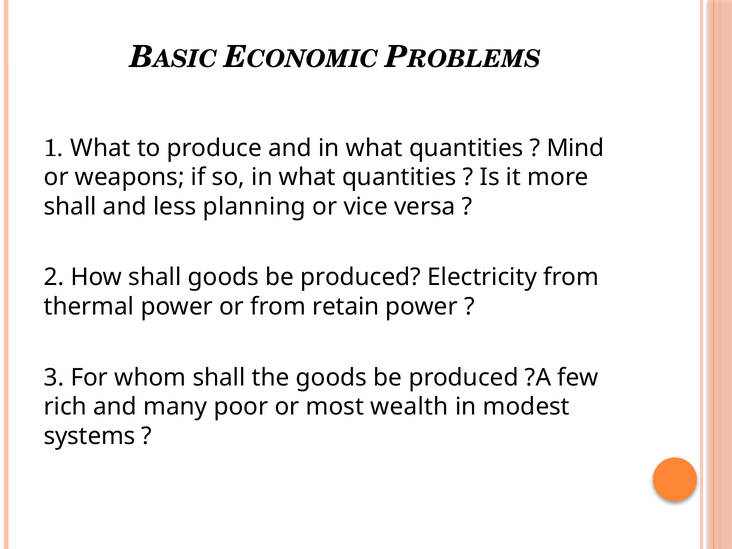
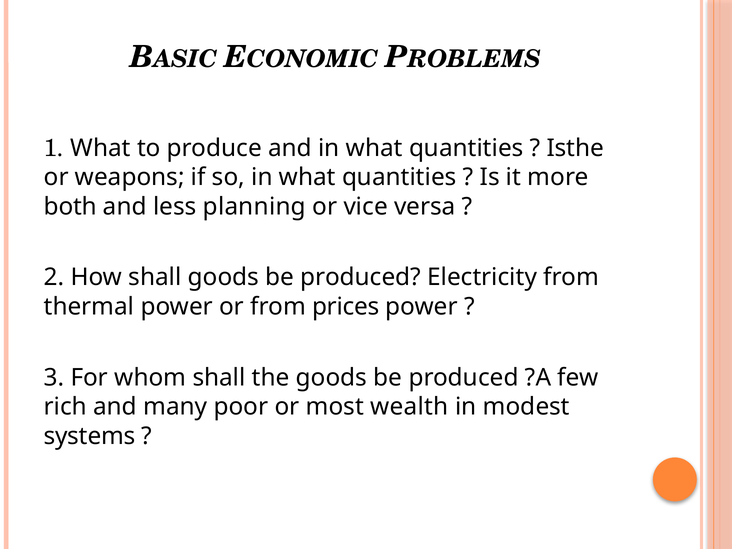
Mind: Mind -> Isthe (575, 148)
shall: shall -> both (70, 207)
retain: retain -> prices (346, 307)
